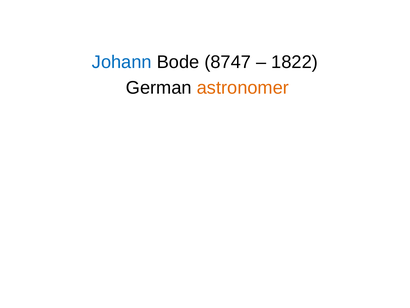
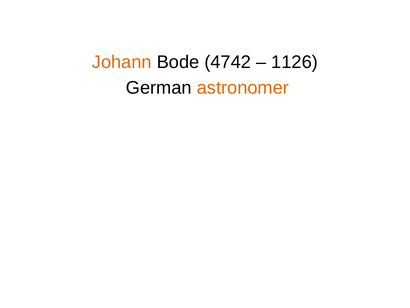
Johann colour: blue -> orange (122, 62)
8747: 8747 -> 4742 (228, 62)
1822: 1822 -> 1126 (295, 62)
